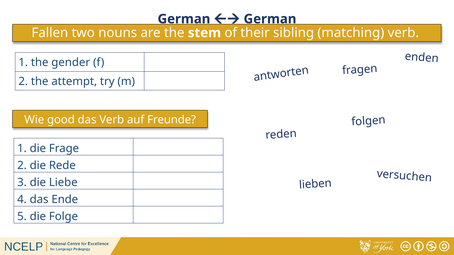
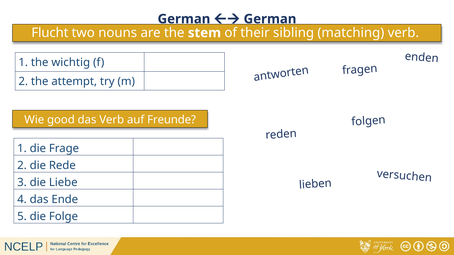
Fallen: Fallen -> Flucht (50, 33)
gender: gender -> wichtig (71, 63)
